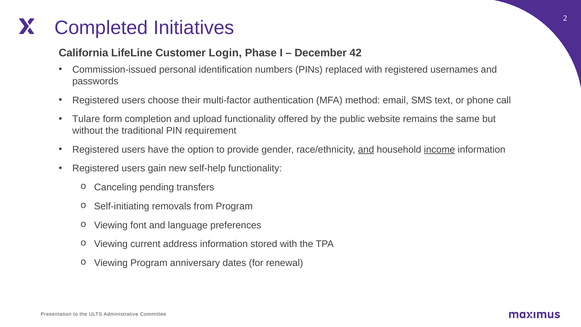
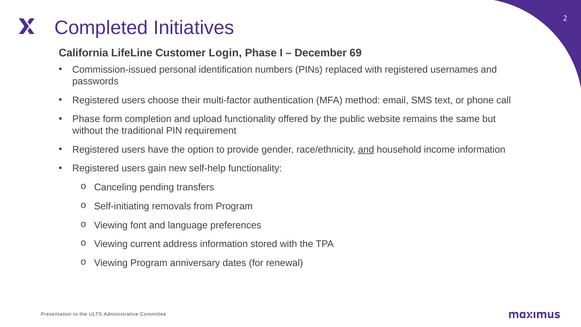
42: 42 -> 69 (356, 53)
Tulare: Tulare -> Phase (86, 119)
income underline: present -> none (439, 149)
